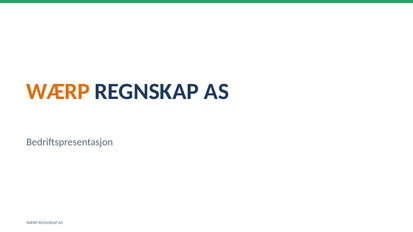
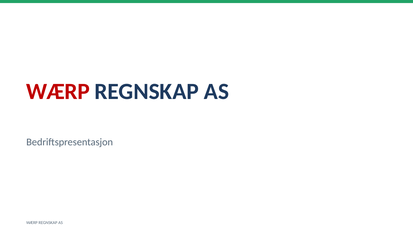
WÆRP colour: orange -> red (58, 92)
